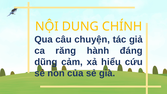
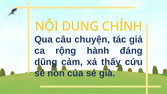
răng: răng -> rộng (66, 51)
hiểu: hiểu -> thấy (111, 62)
